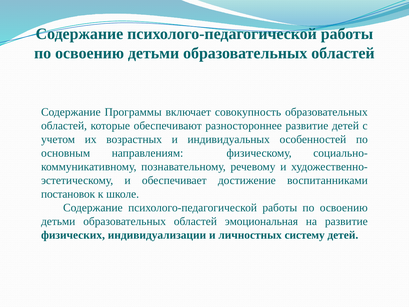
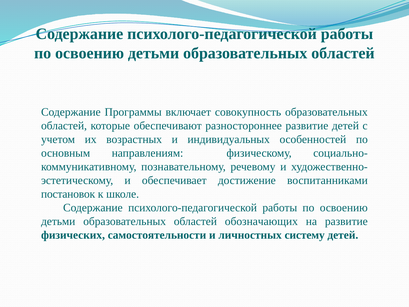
эмоциональная: эмоциональная -> обозначающих (261, 221)
индивидуализации: индивидуализации -> самостоятельности (157, 235)
